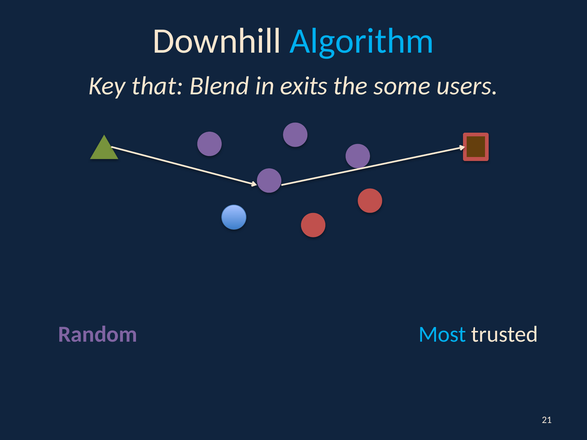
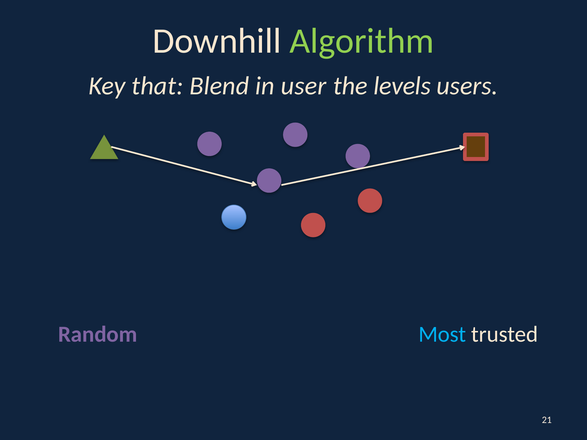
Algorithm colour: light blue -> light green (362, 41)
exits: exits -> user (304, 86)
some: some -> levels (402, 86)
